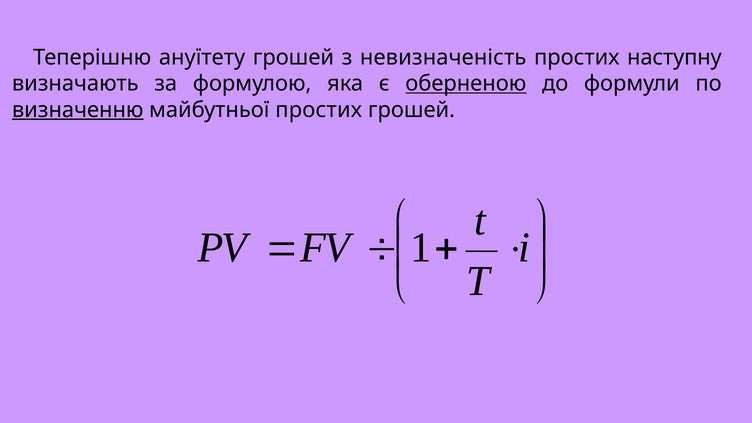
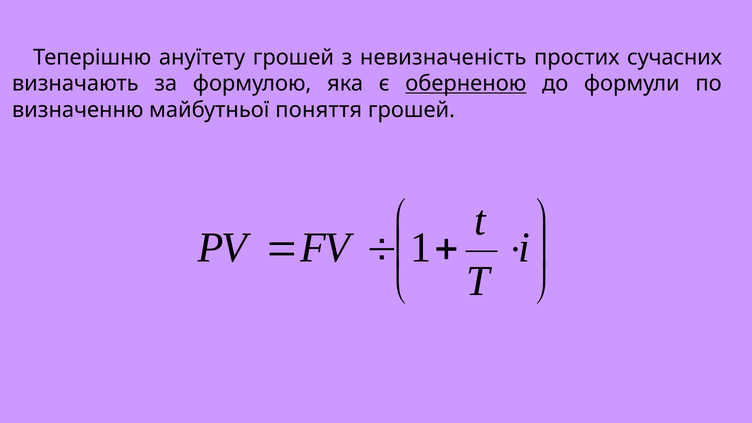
наступну: наступну -> сучасних (674, 57)
визначенню underline: present -> none (78, 110)
майбутньої простих: простих -> поняття (319, 110)
